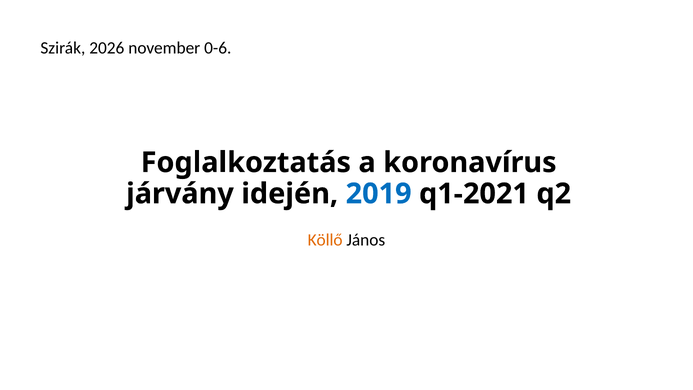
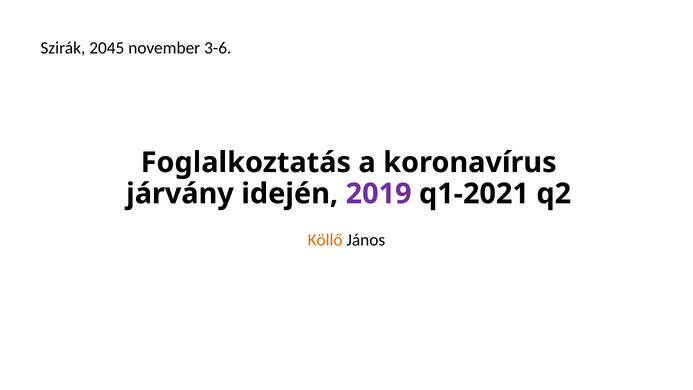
2026: 2026 -> 2045 (107, 48)
0-6: 0-6 -> 3-6 (218, 48)
2019 colour: blue -> purple (379, 194)
